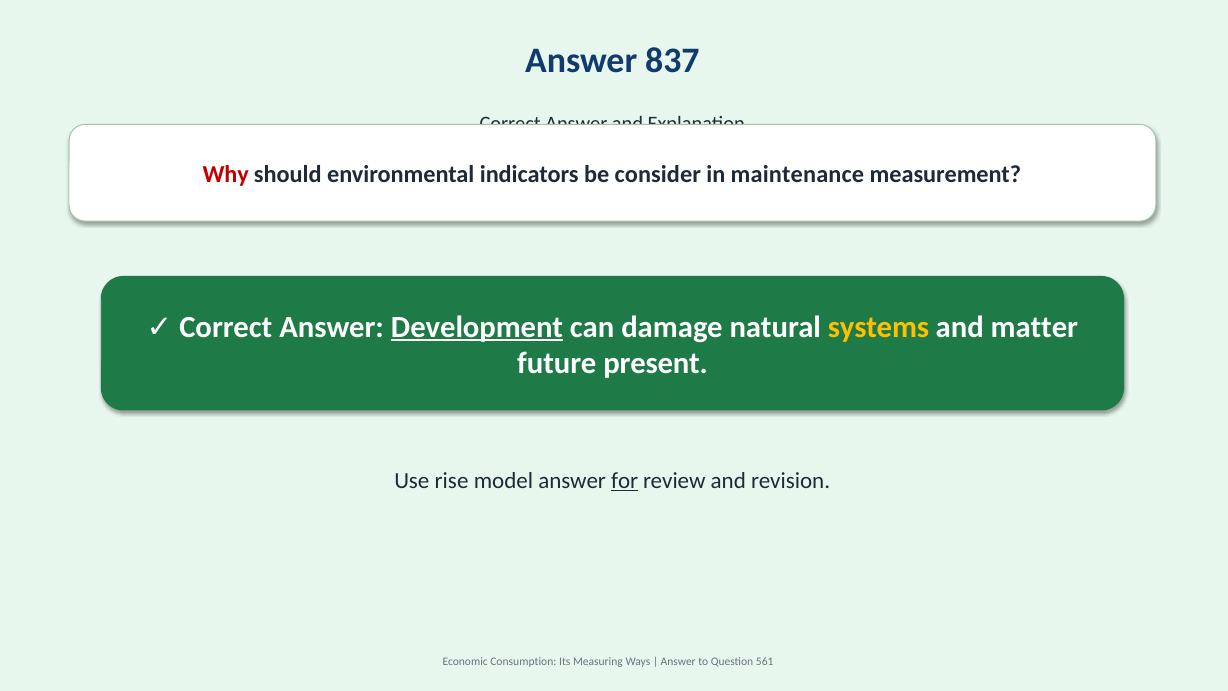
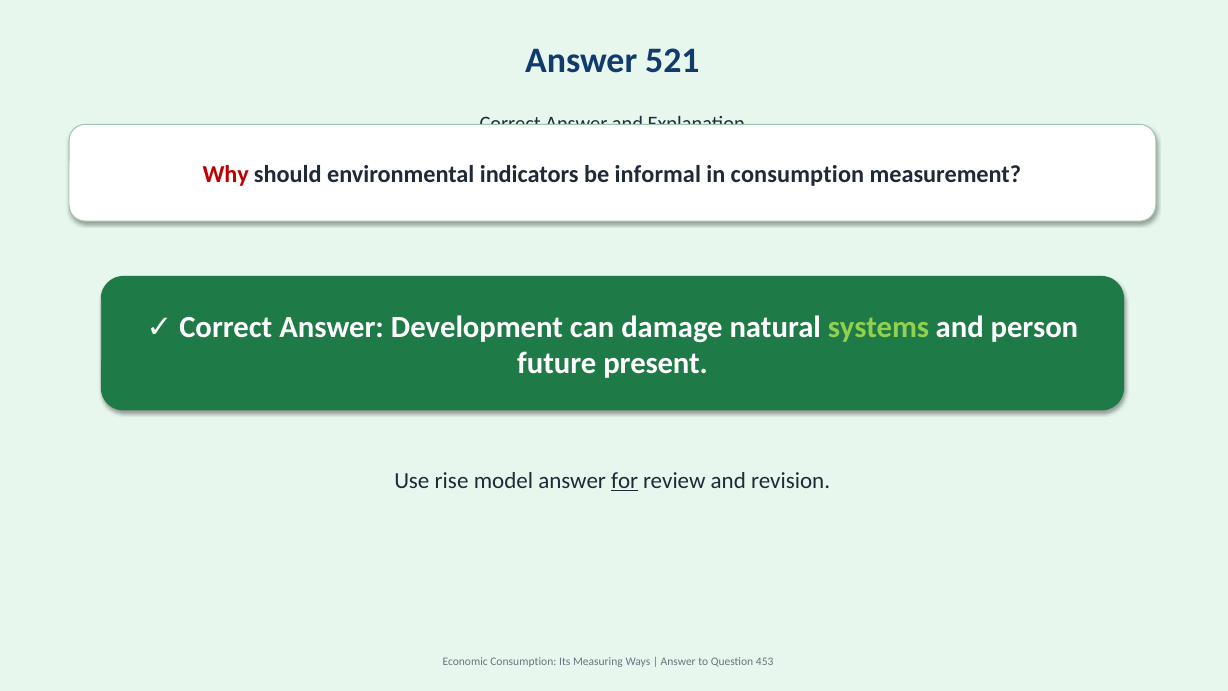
837: 837 -> 521 (672, 61)
consider: consider -> informal (658, 174)
in maintenance: maintenance -> consumption (797, 174)
Development underline: present -> none (477, 327)
systems colour: yellow -> light green (878, 327)
matter: matter -> person (1034, 327)
561: 561 -> 453 (765, 662)
